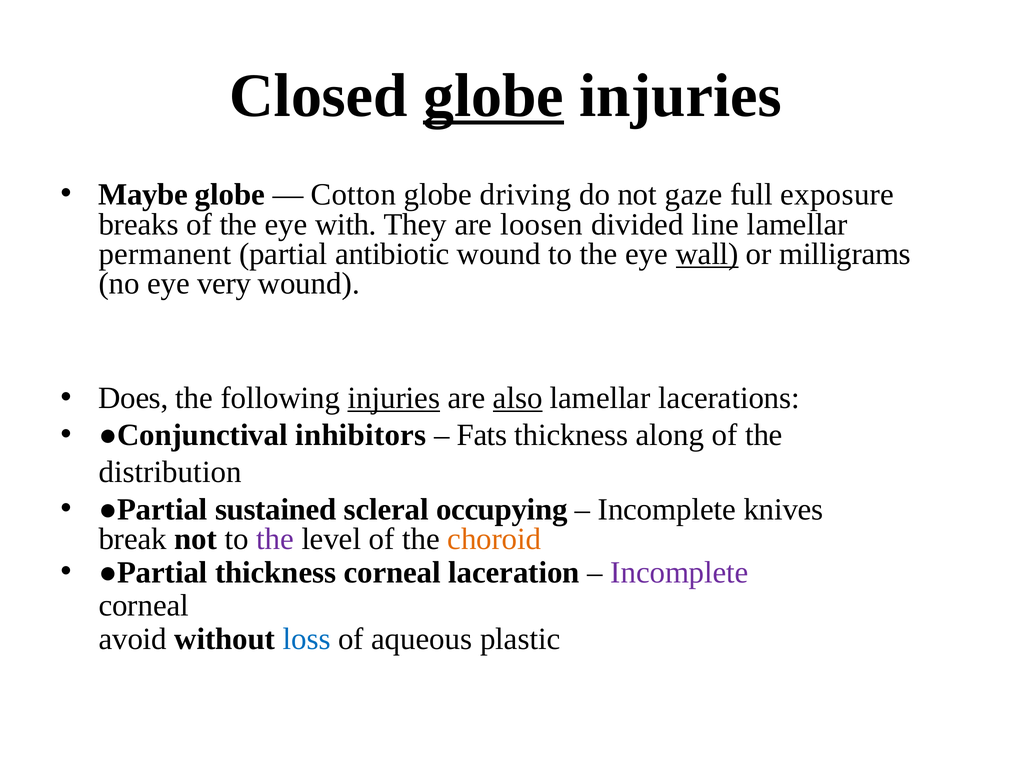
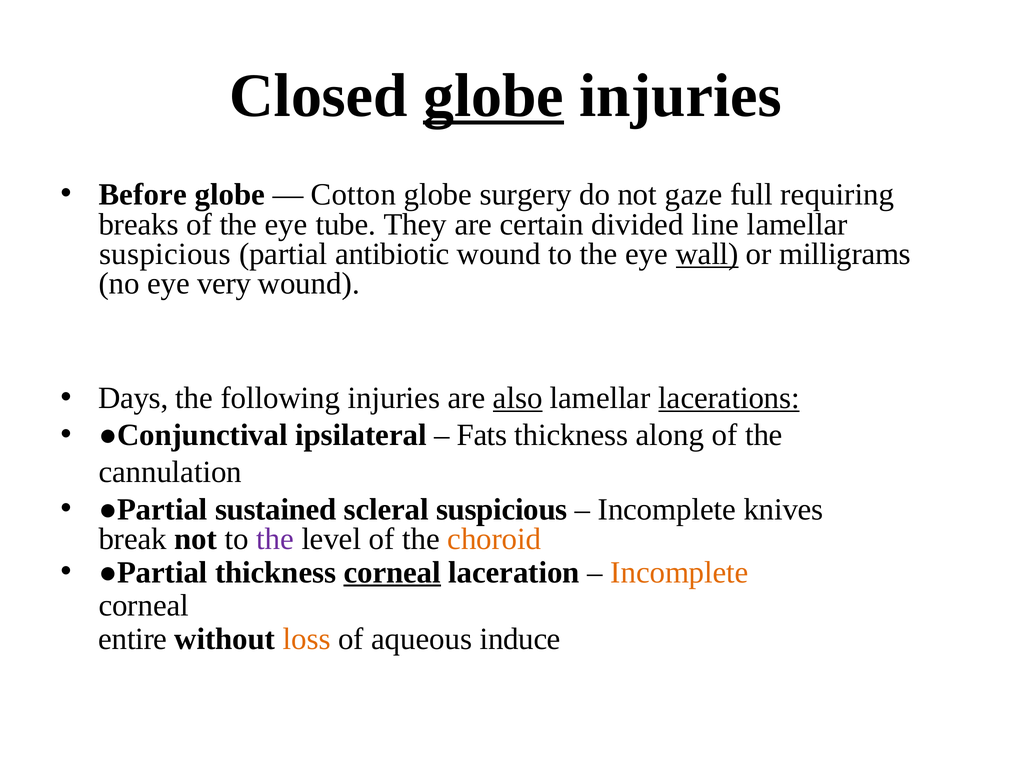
Maybe: Maybe -> Before (143, 195)
driving: driving -> surgery (526, 195)
exposure: exposure -> requiring (837, 195)
with: with -> tube (346, 224)
loosen: loosen -> certain (542, 224)
permanent: permanent -> suspicious (165, 254)
Does: Does -> Days (133, 398)
injuries underline: present -> none (394, 398)
lacerations underline: none -> present (729, 398)
inhibitors: inhibitors -> ipsilateral (361, 435)
distribution: distribution -> cannulation (170, 472)
scleral occupying: occupying -> suspicious (502, 510)
corneal underline: none -> present (392, 572)
Incomplete colour: purple -> orange (680, 572)
avoid: avoid -> entire (133, 639)
loss colour: blue -> orange (307, 639)
plastic: plastic -> induce (520, 639)
